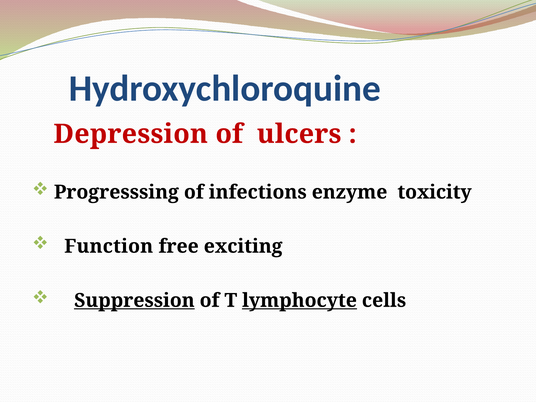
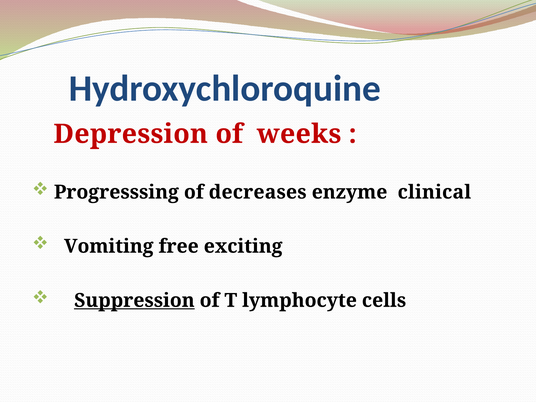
ulcers: ulcers -> weeks (299, 134)
infections: infections -> decreases (258, 192)
toxicity: toxicity -> clinical (434, 192)
Function: Function -> Vomiting (109, 246)
lymphocyte underline: present -> none (300, 300)
